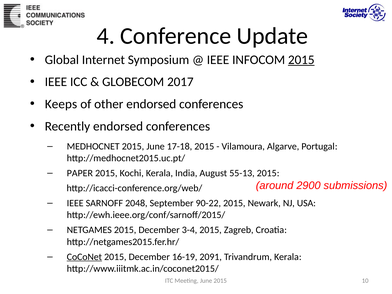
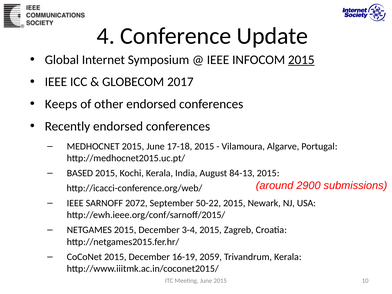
PAPER: PAPER -> BASED (80, 173)
55-13: 55-13 -> 84-13 (242, 173)
2048: 2048 -> 2072 (136, 203)
90-22: 90-22 -> 50-22 (208, 203)
CoCoNet underline: present -> none (84, 257)
2091: 2091 -> 2059 (211, 257)
